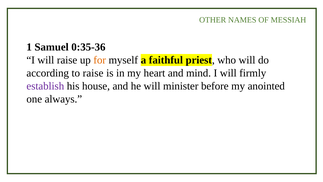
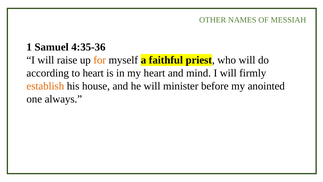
0:35-36: 0:35-36 -> 4:35-36 (88, 47)
to raise: raise -> heart (93, 73)
establish colour: purple -> orange (45, 86)
